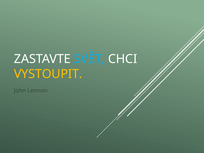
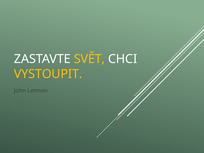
SVĚT colour: light blue -> yellow (89, 59)
